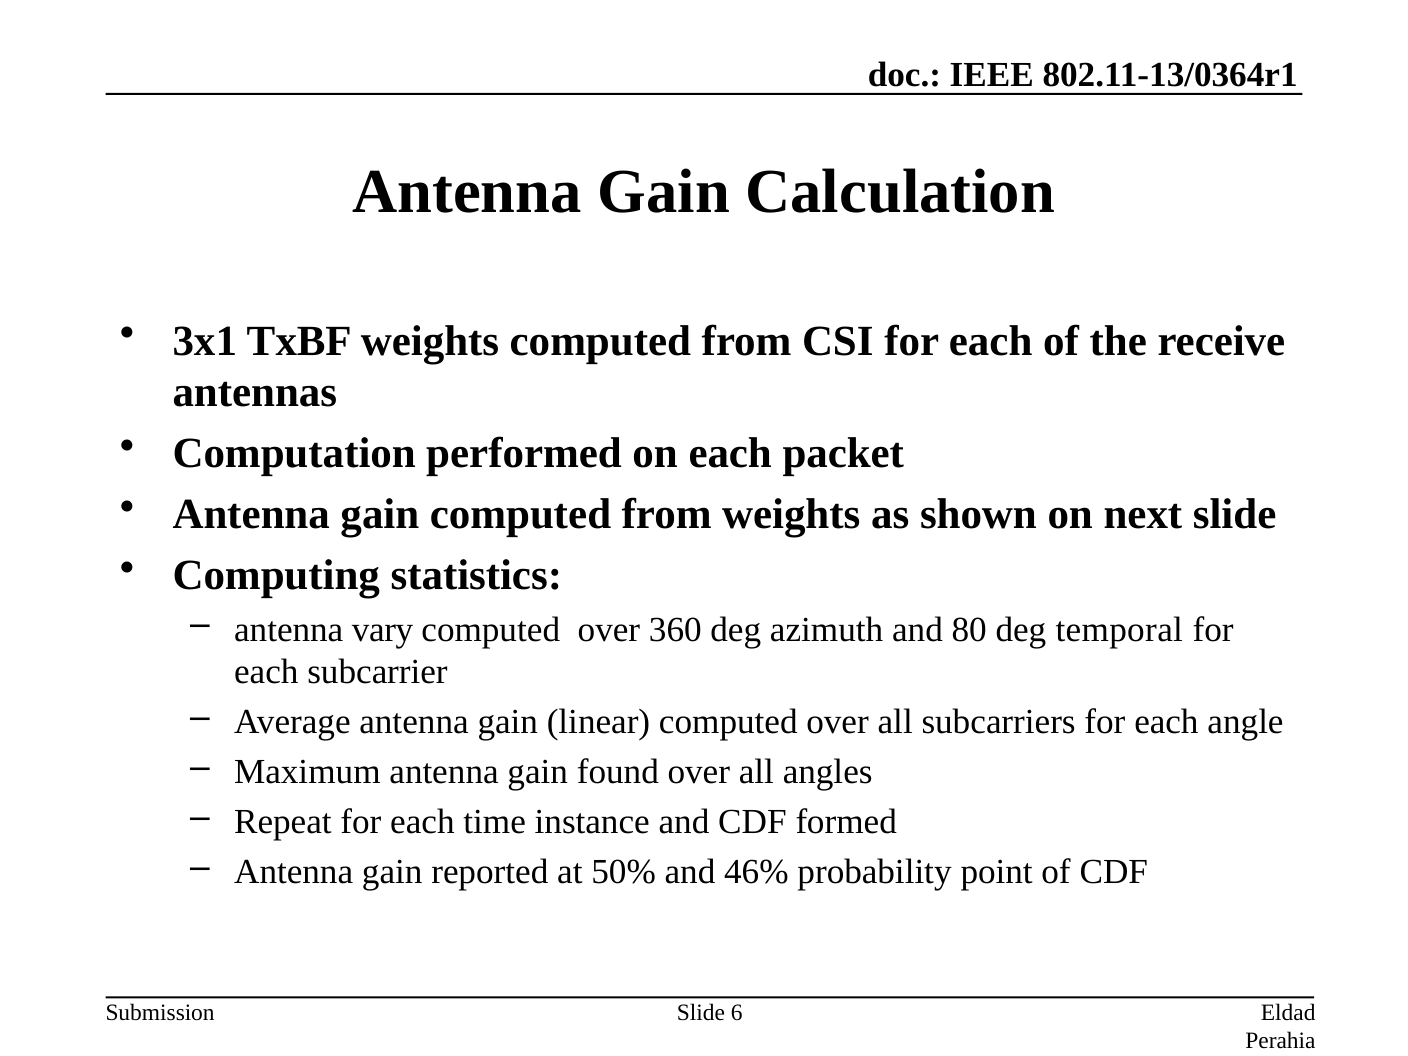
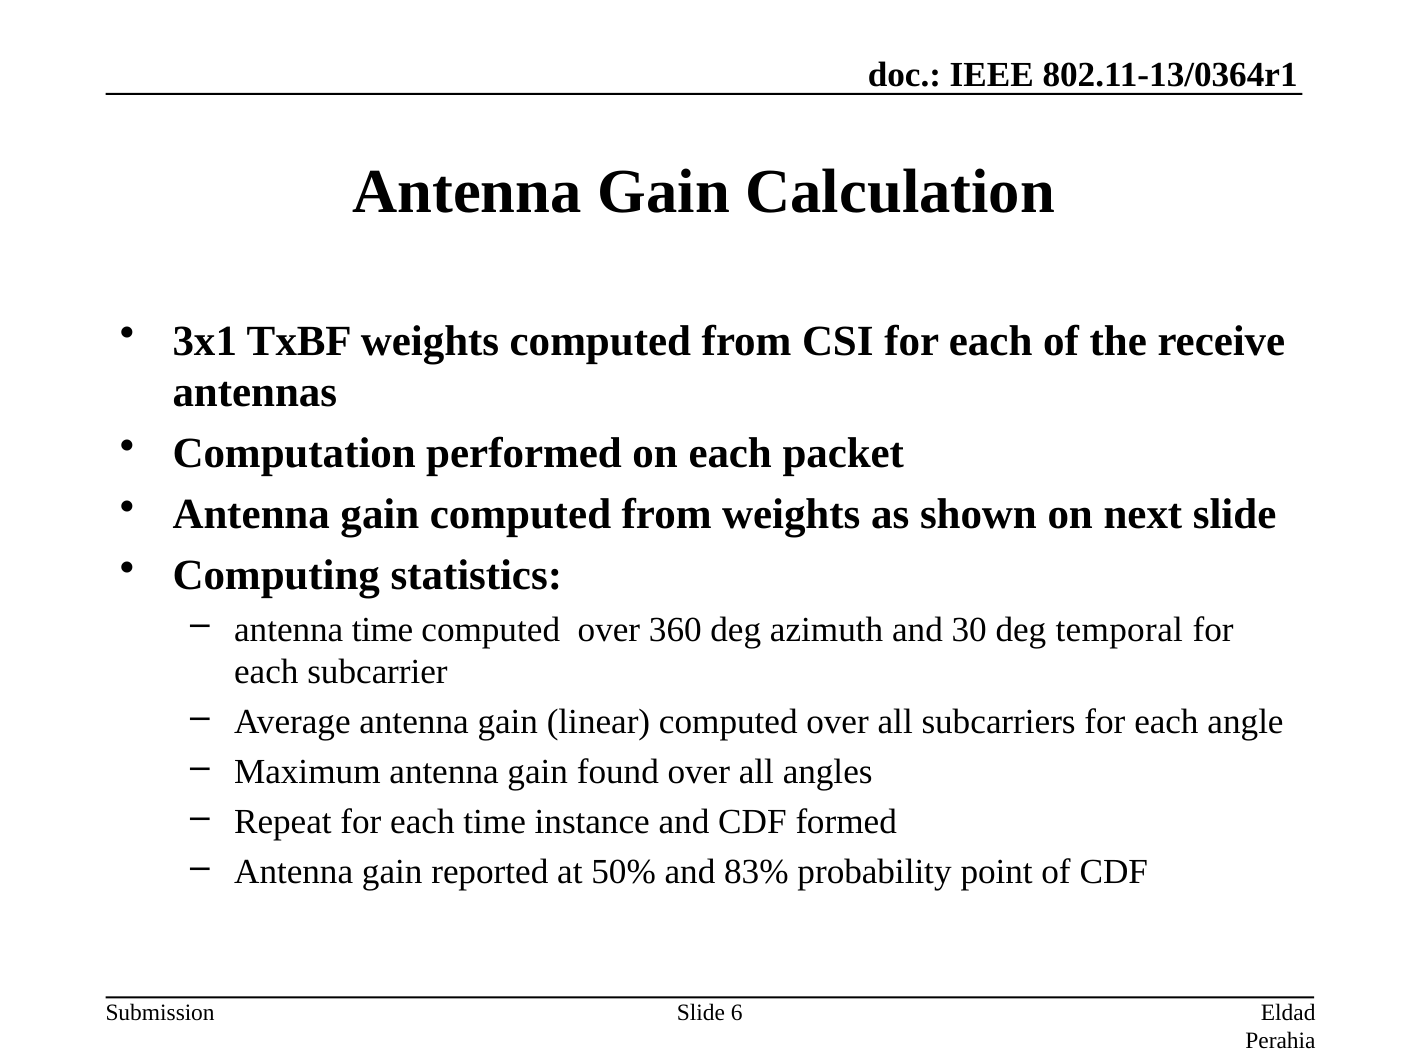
antenna vary: vary -> time (383, 630)
80: 80 -> 30 (969, 630)
46%: 46% -> 83% (756, 872)
